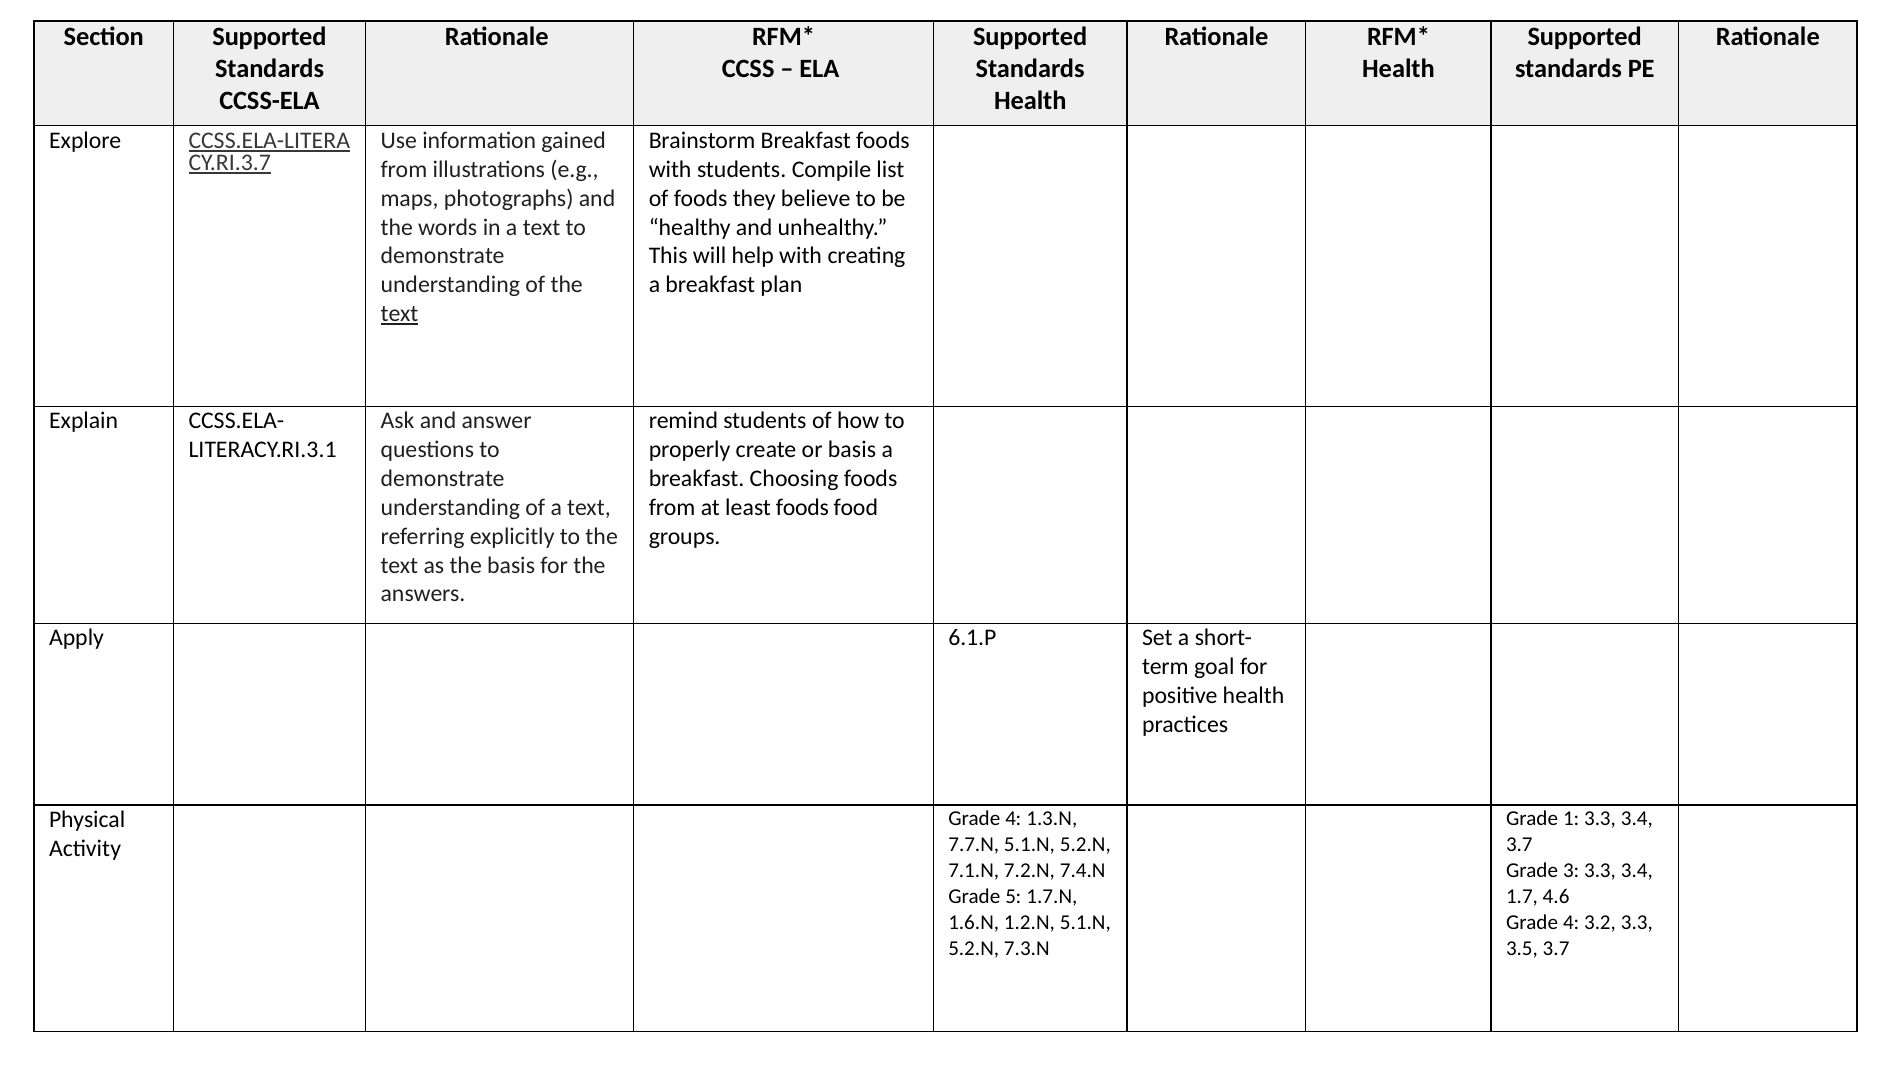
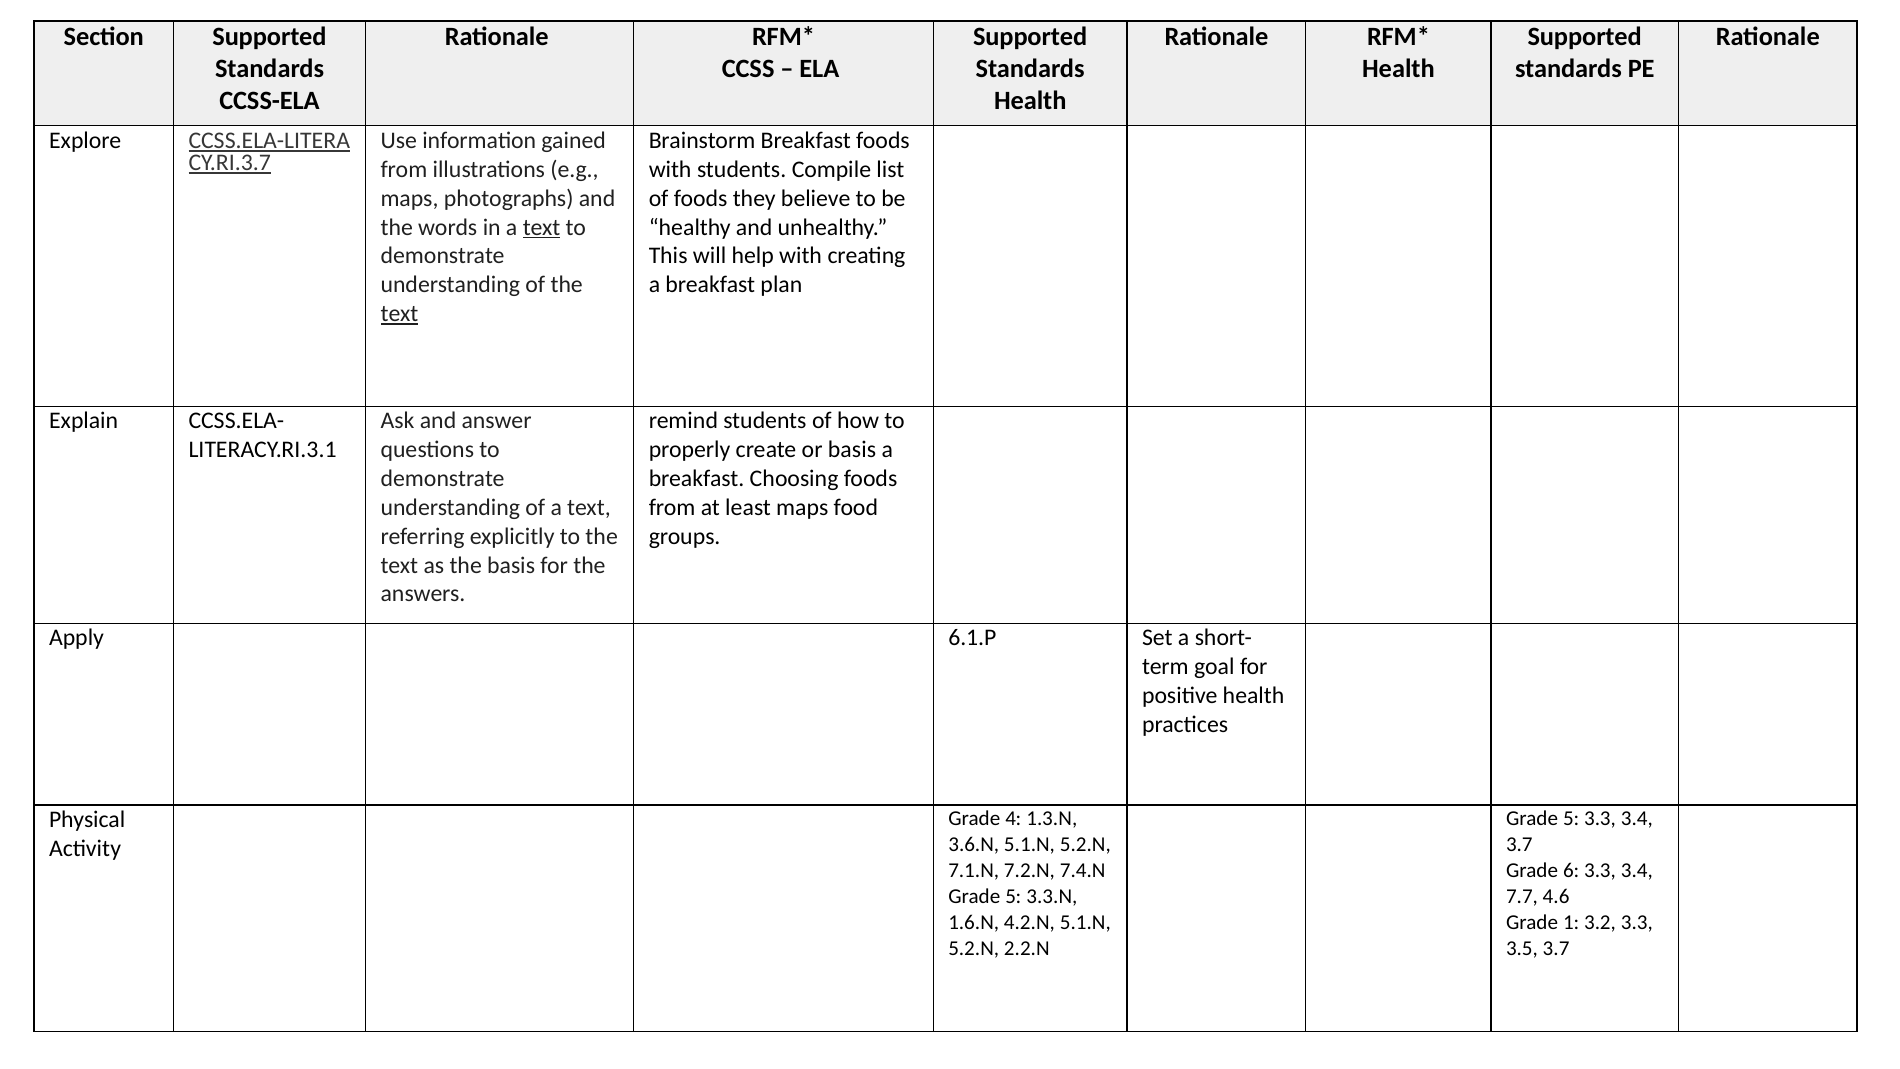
text underline: none -> present (542, 227)
least foods: foods -> maps (802, 507)
1: 1 -> 5 (1571, 818)
7.7.N: 7.7.N -> 3.6.N (974, 844)
3: 3 -> 6 (1571, 870)
1.7.N: 1.7.N -> 3.3.N (1052, 896)
1.7: 1.7 -> 7.7 (1522, 896)
1.2.N: 1.2.N -> 4.2.N (1029, 922)
4: 4 -> 1 (1571, 922)
7.3.N: 7.3.N -> 2.2.N (1027, 948)
